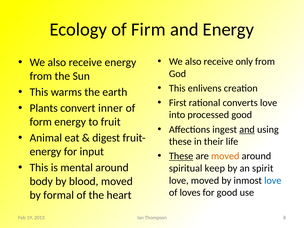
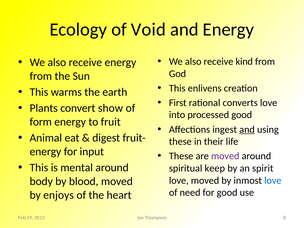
Firm: Firm -> Void (148, 29)
only: only -> kind (244, 62)
inner: inner -> show (110, 108)
These underline: present -> none (181, 156)
moved colour: orange -> purple (225, 156)
loves: loves -> need (190, 193)
formal: formal -> enjoys (59, 195)
